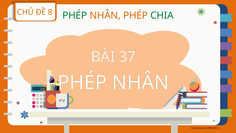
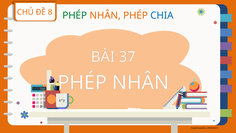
CHIA colour: green -> blue (162, 16)
